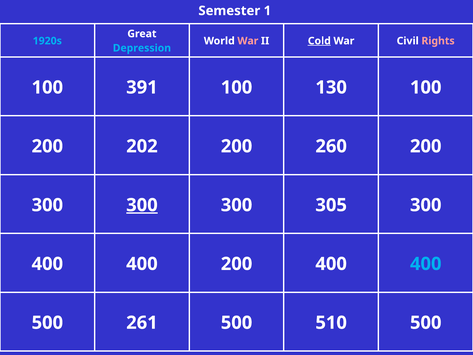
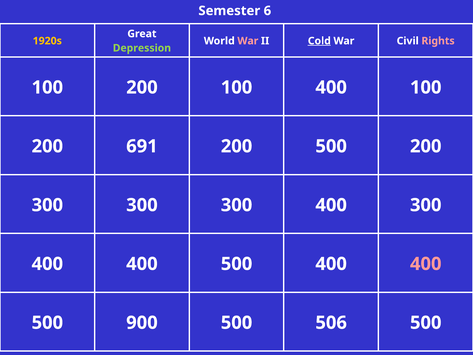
1: 1 -> 6 (267, 11)
1920s colour: light blue -> yellow (47, 41)
Depression colour: light blue -> light green (142, 48)
391: 391 -> 200 (142, 87)
100 130: 130 -> 400 (331, 87)
202: 202 -> 691 (142, 146)
200 260: 260 -> 500 (331, 146)
300 underline: present -> none (142, 205)
305: 305 -> 400 (331, 205)
200: 200 -> 500 (237, 264)
400 colour: light blue -> pink (426, 264)
261: 261 -> 900 (142, 323)
510: 510 -> 506 (331, 323)
